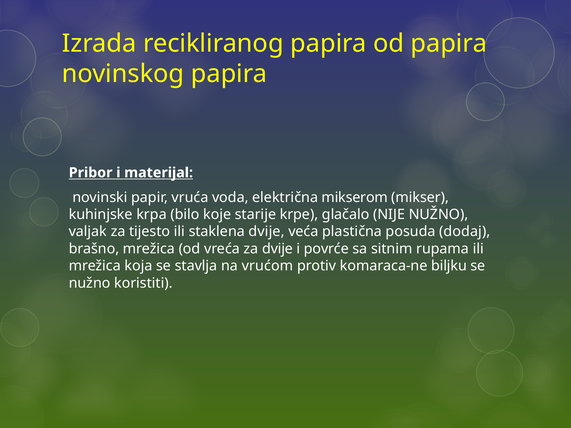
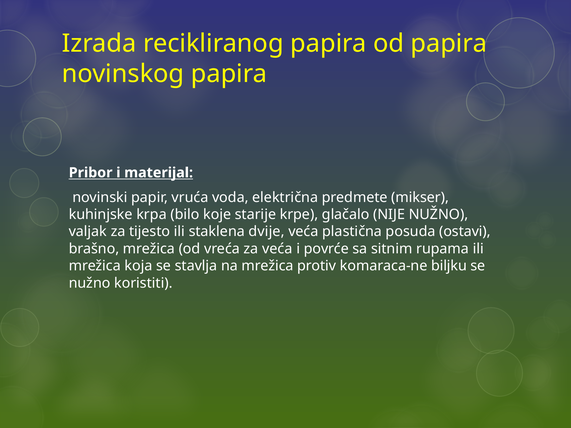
mikserom: mikserom -> predmete (355, 197)
dodaj: dodaj -> ostavi (465, 232)
za dvije: dvije -> veća (277, 249)
na vrućom: vrućom -> mrežica (268, 266)
